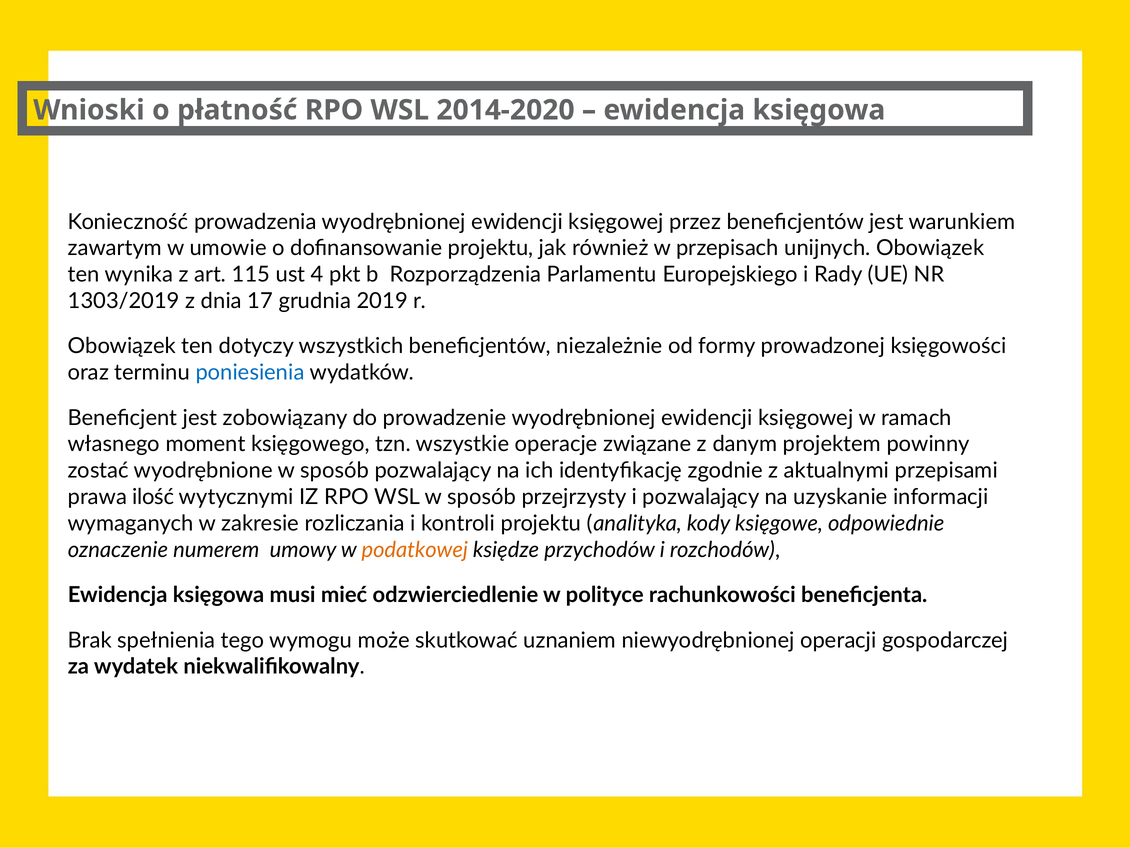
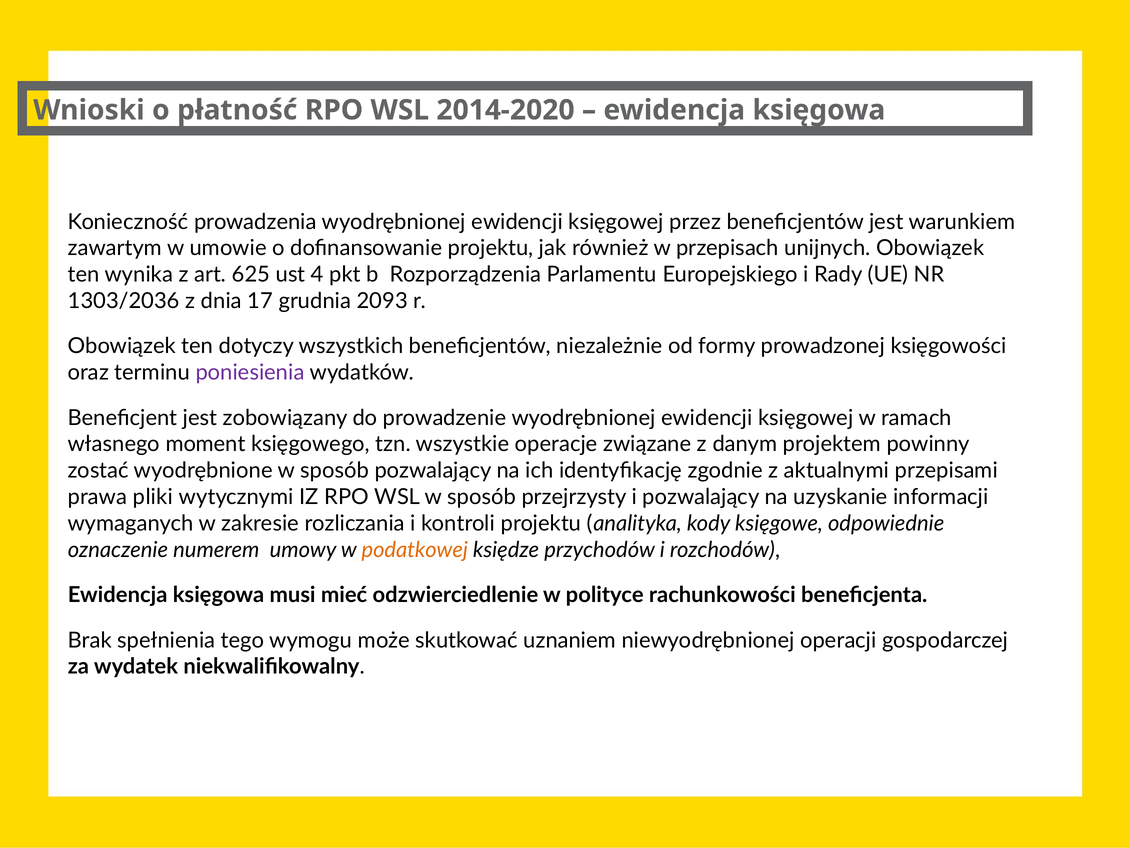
115: 115 -> 625 (251, 274)
1303/2019: 1303/2019 -> 1303/2036 (124, 301)
2019: 2019 -> 2093 (382, 301)
poniesienia colour: blue -> purple (250, 372)
ilość: ilość -> pliki (153, 497)
